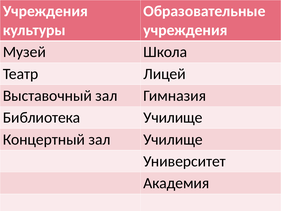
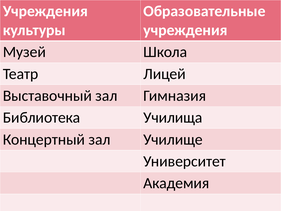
Библиотека Училище: Училище -> Училища (173, 117)
